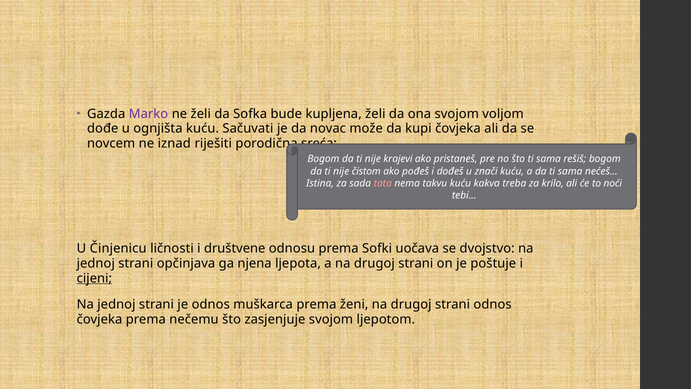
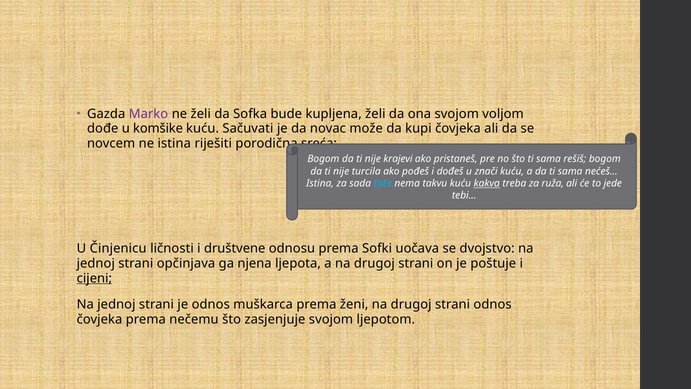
ognjišta: ognjišta -> komšike (158, 129)
ne iznad: iznad -> istina (174, 143)
čistom: čistom -> turcila (366, 171)
tata colour: pink -> light blue (383, 183)
kakva underline: none -> present (487, 183)
krilo: krilo -> ruža (553, 183)
noći: noći -> jede (613, 183)
